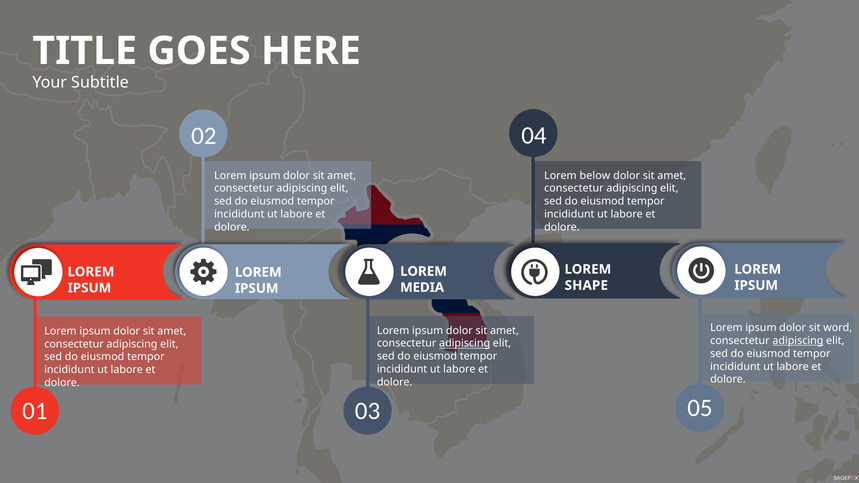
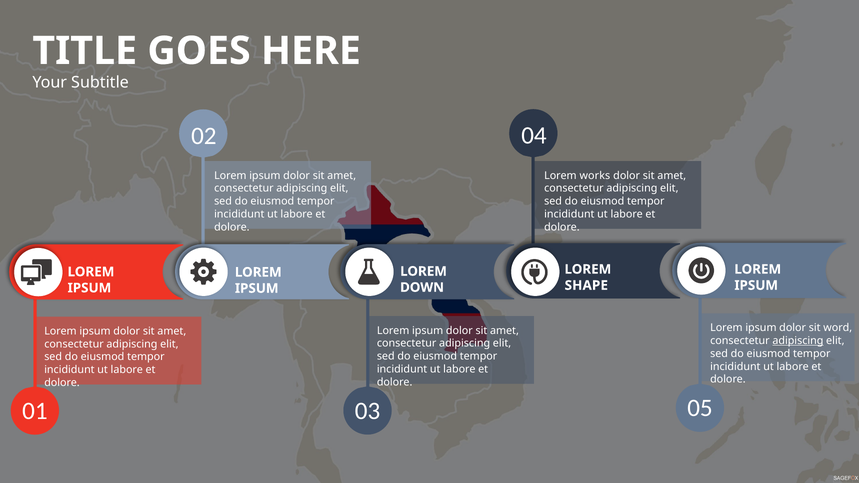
below: below -> works (595, 176)
MEDIA: MEDIA -> DOWN (422, 288)
adipiscing underline: present -> none (465, 344)
